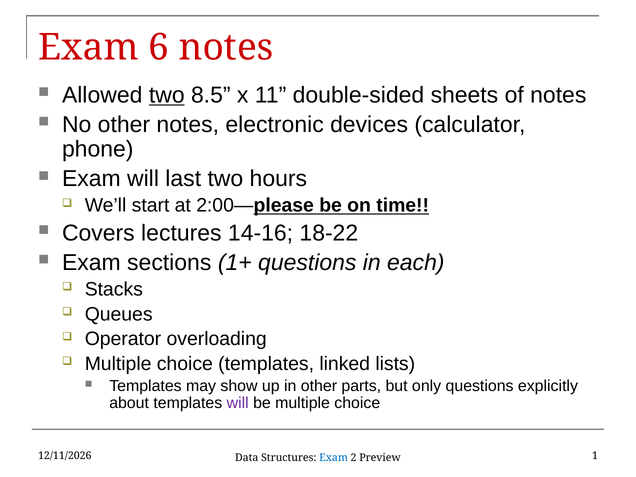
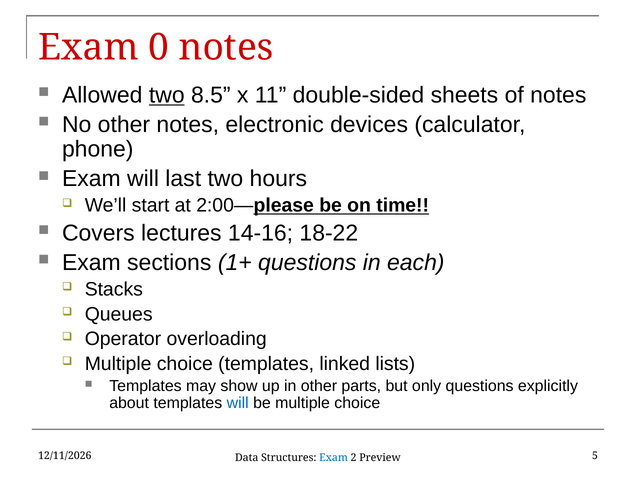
6: 6 -> 0 (159, 47)
will colour: purple -> blue (238, 403)
1: 1 -> 5 (595, 456)
